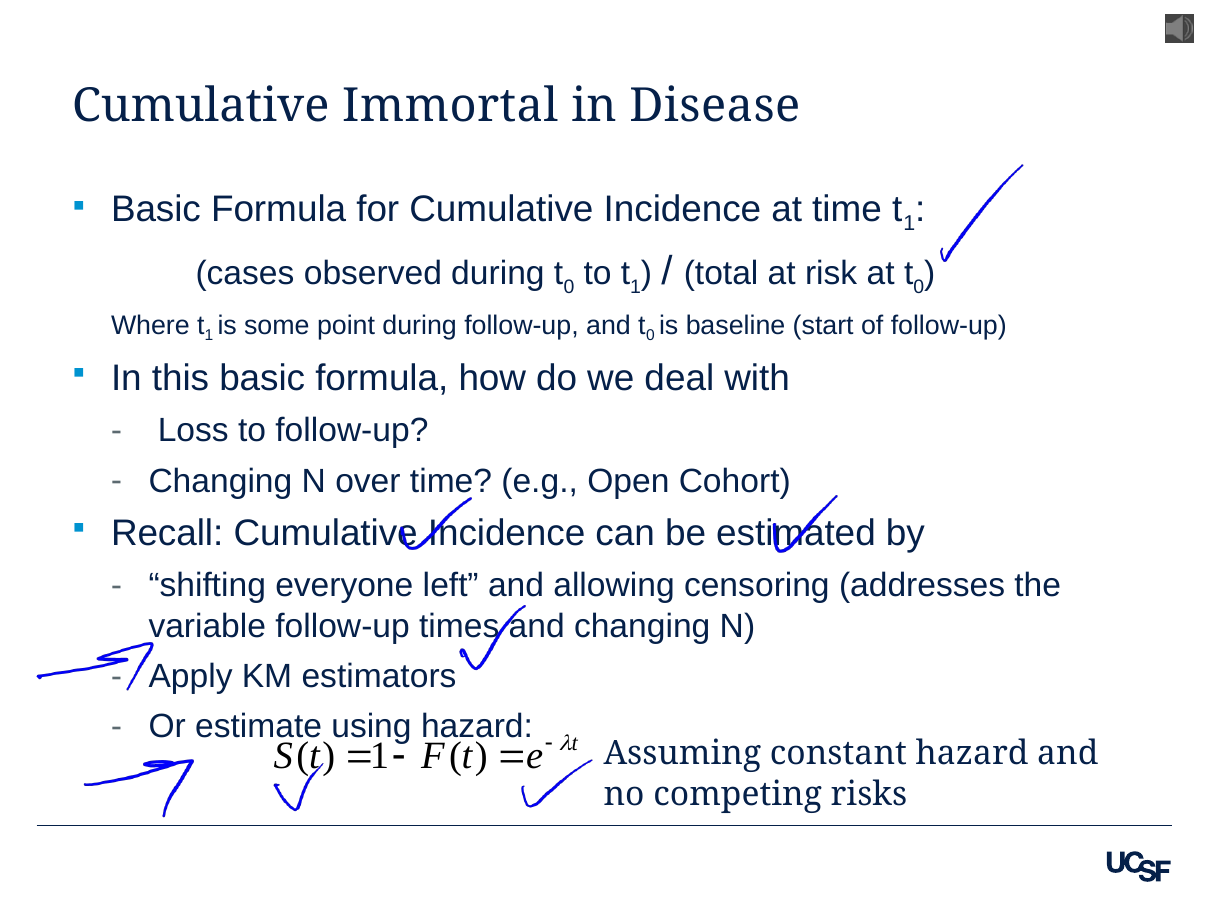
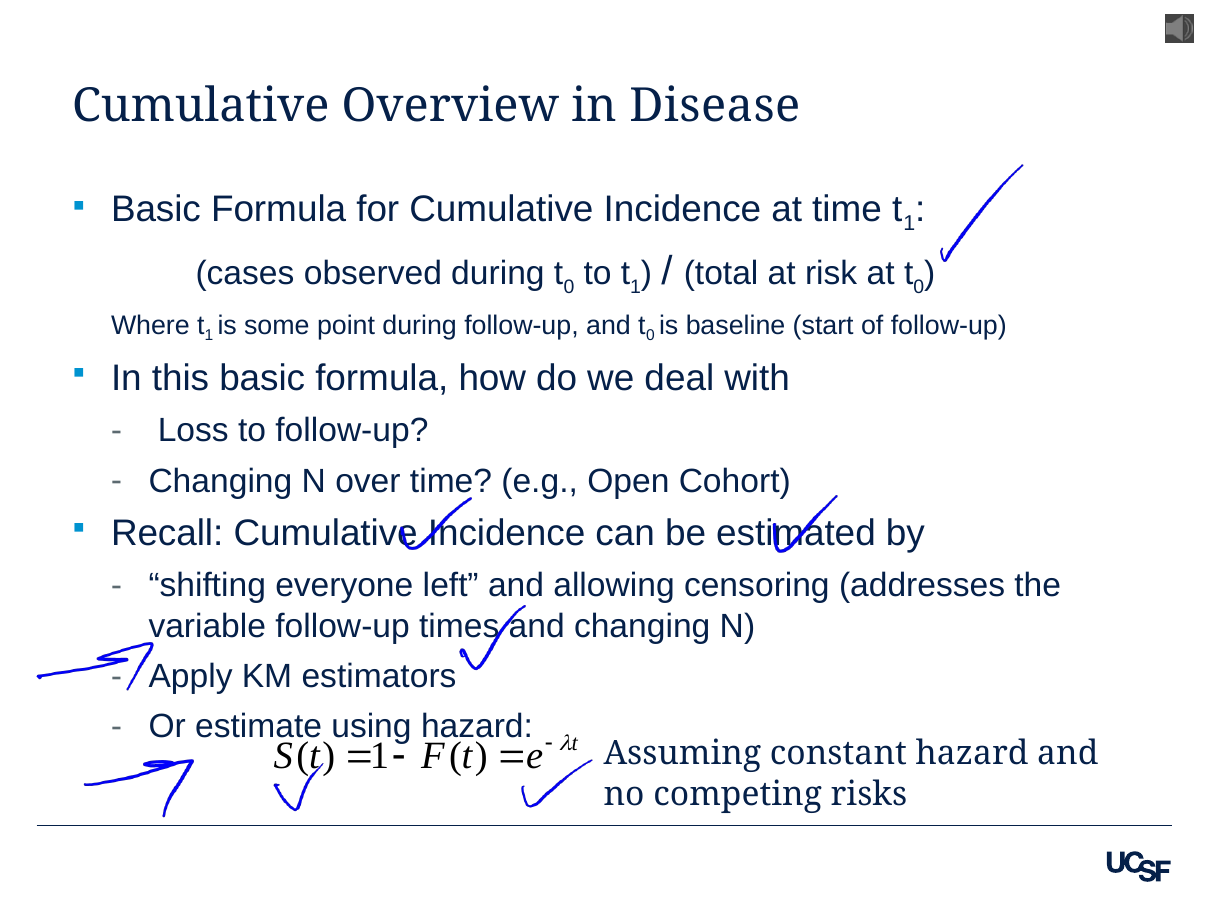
Immortal: Immortal -> Overview (450, 106)
